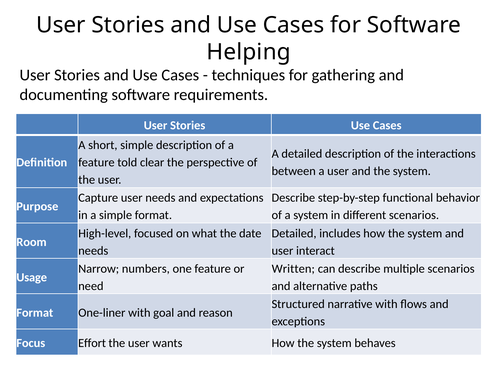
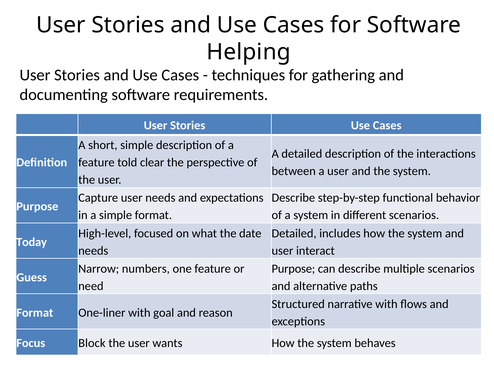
Room: Room -> Today (32, 242)
Written: Written -> Purpose (293, 269)
Usage: Usage -> Guess (32, 278)
Effort: Effort -> Block (92, 344)
